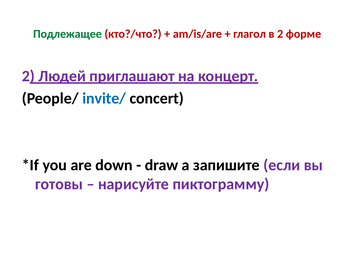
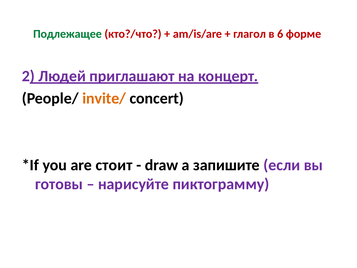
в 2: 2 -> 6 (280, 34)
invite/ colour: blue -> orange (104, 98)
down: down -> стоит (114, 165)
